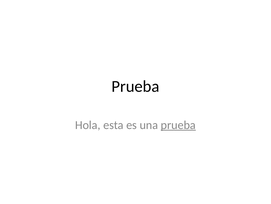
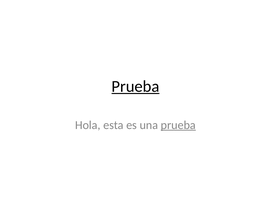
Prueba underline: none -> present (135, 86)
